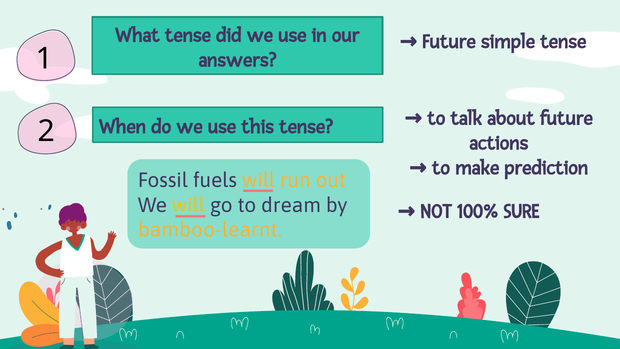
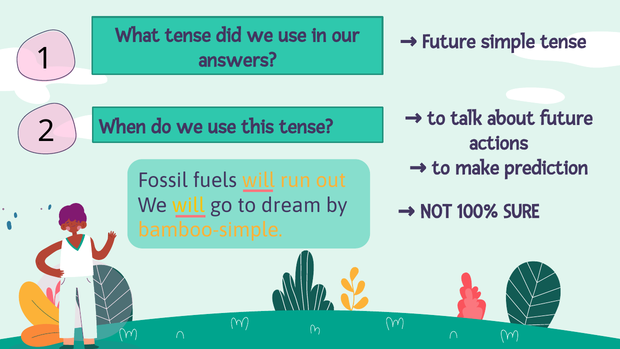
bamboo-learnt: bamboo-learnt -> bamboo-simple (210, 230)
